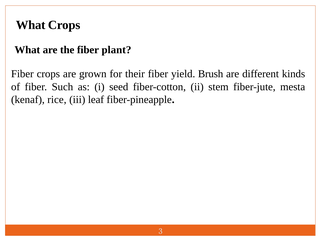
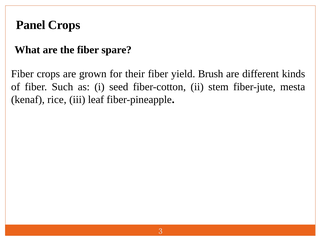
What: What -> Panel (31, 25)
plant: plant -> spare (117, 50)
